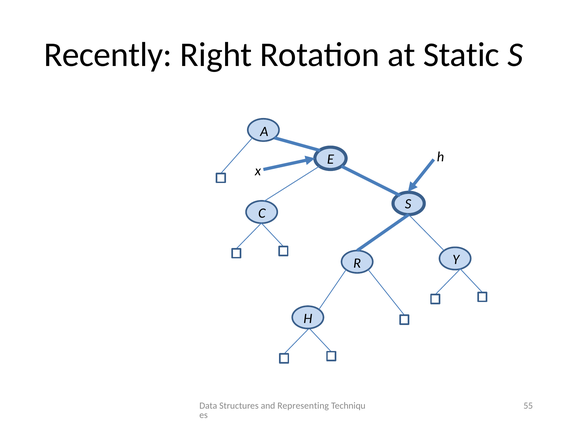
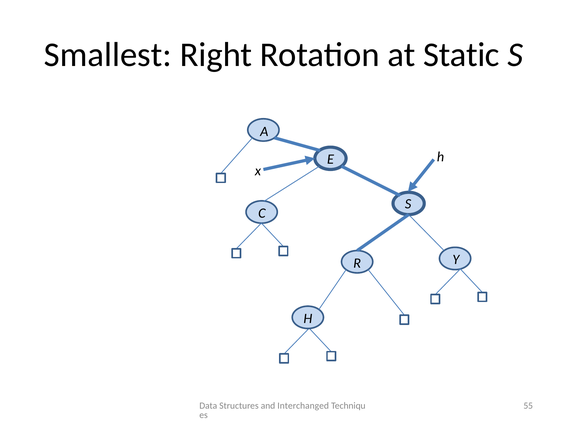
Recently: Recently -> Smallest (108, 55)
Representing: Representing -> Interchanged (303, 406)
